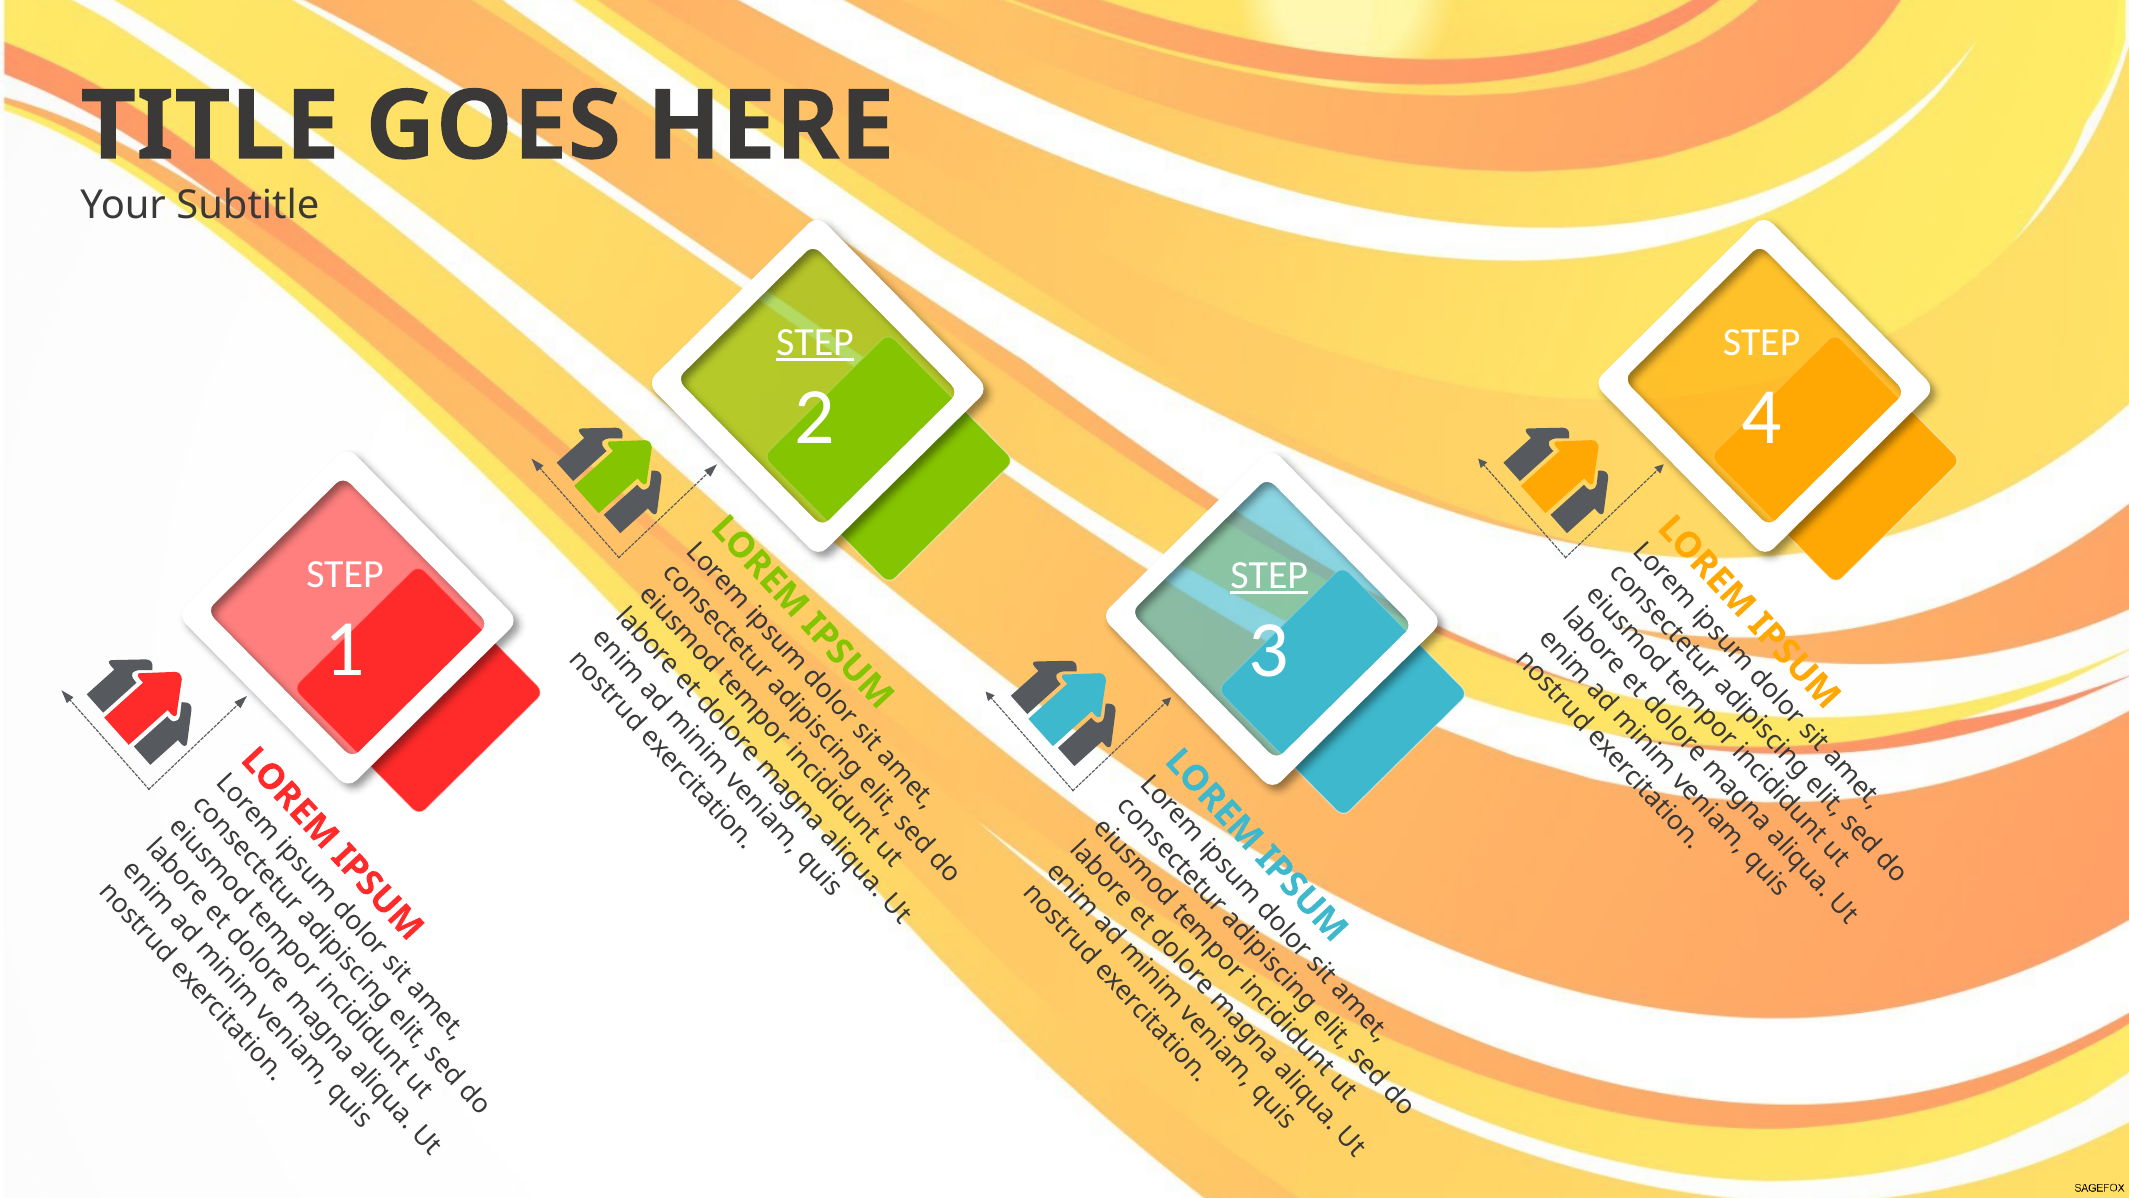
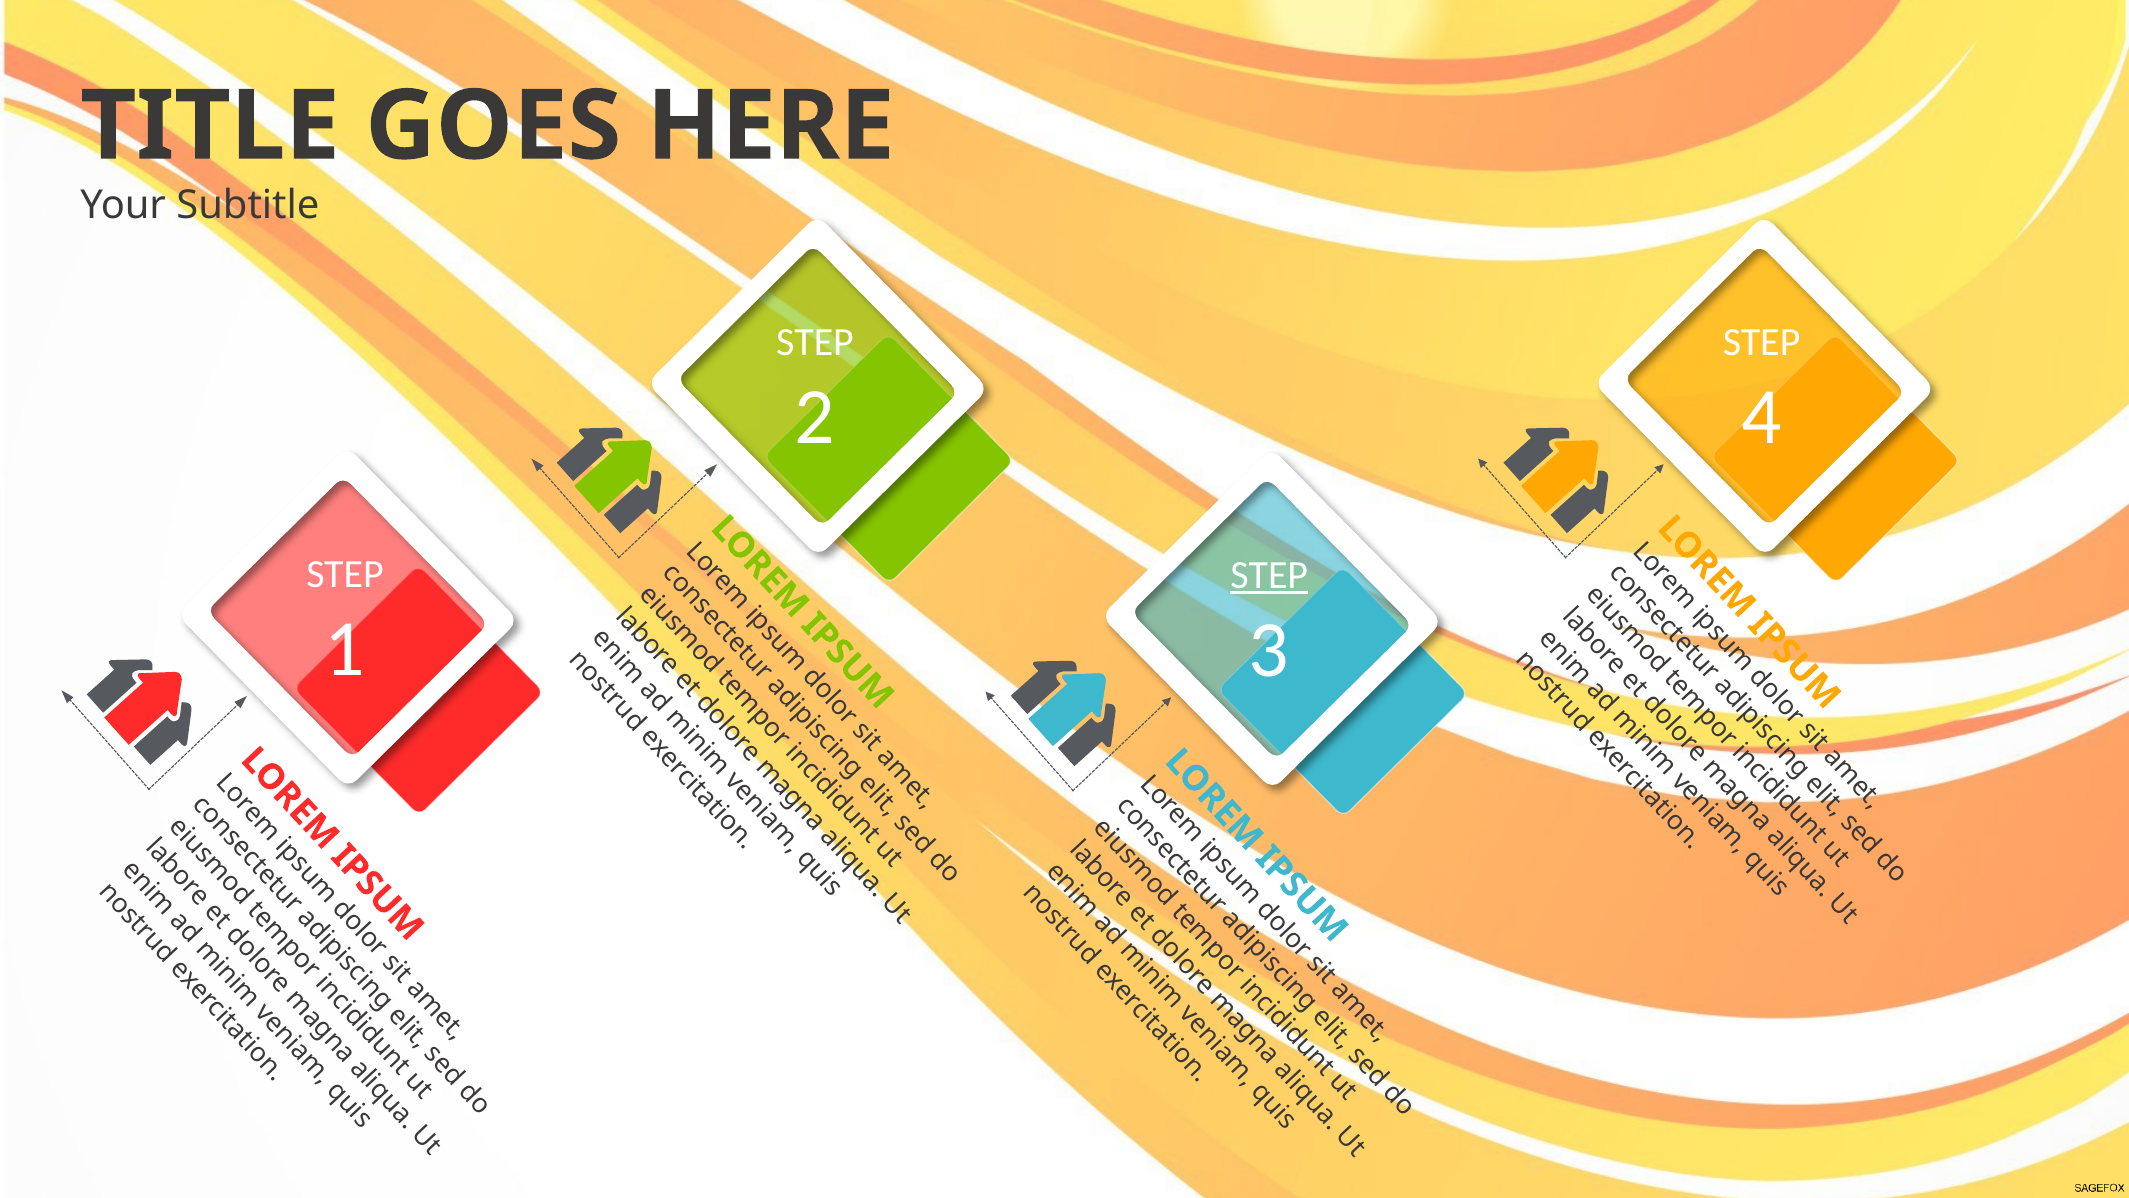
STEP underline: present -> none (815, 342)
